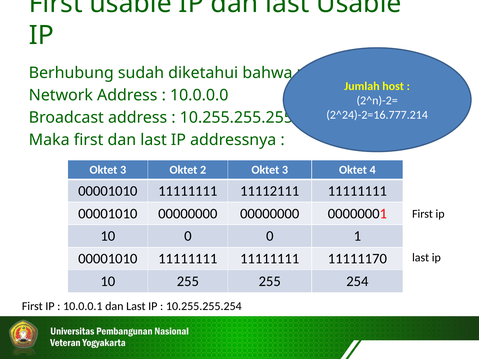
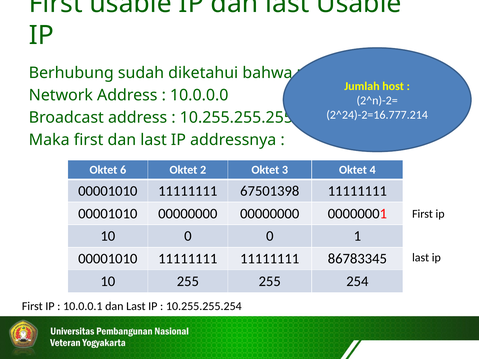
3: 3 -> 6 (123, 170)
11112111: 11112111 -> 67501398 (270, 191)
11111170: 11111170 -> 86783345 (357, 259)
